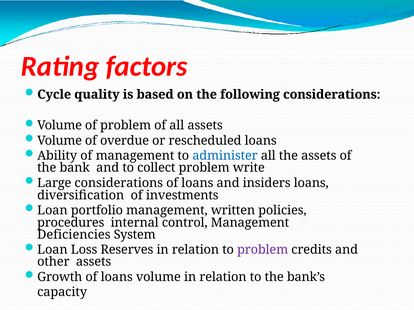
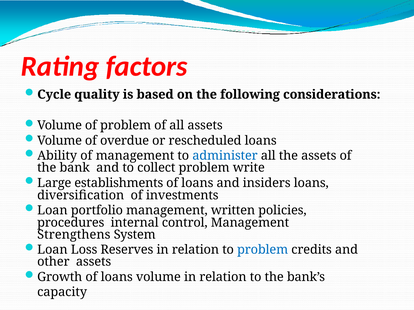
Large considerations: considerations -> establishments (119, 183)
Deficiencies: Deficiencies -> Strengthens (74, 235)
problem colour: purple -> blue (263, 250)
